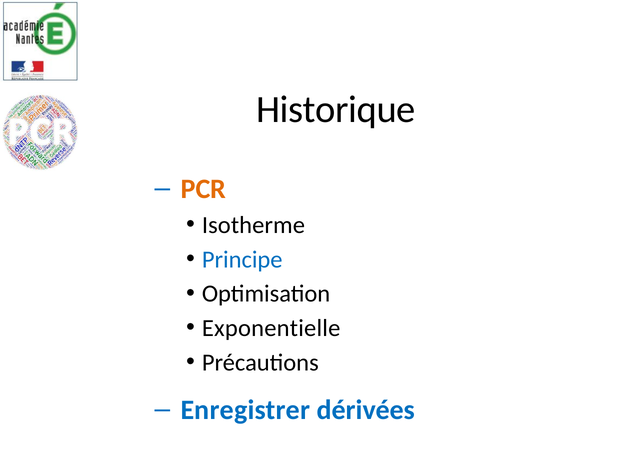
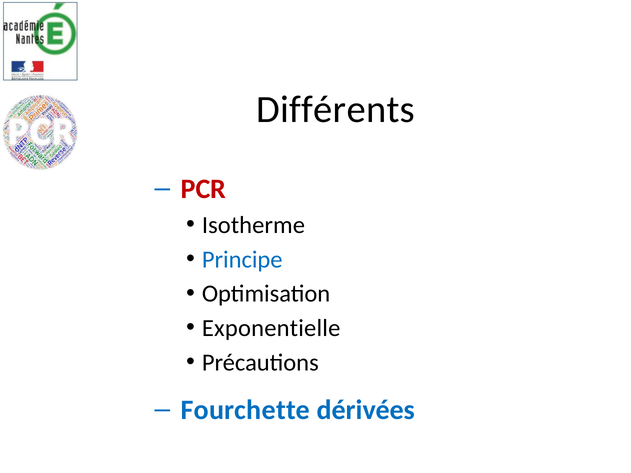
Historique: Historique -> Différents (335, 110)
PCR colour: orange -> red (203, 189)
Enregistrer: Enregistrer -> Fourchette (245, 410)
